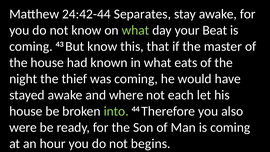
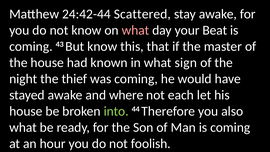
Separates: Separates -> Scattered (142, 14)
what colour: light green -> pink (135, 30)
eats: eats -> sign (186, 63)
were: were -> what (23, 127)
begins: begins -> foolish (151, 144)
